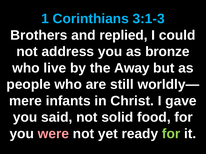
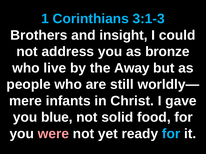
replied: replied -> insight (123, 35)
said: said -> blue (57, 118)
for colour: light green -> light blue (171, 134)
